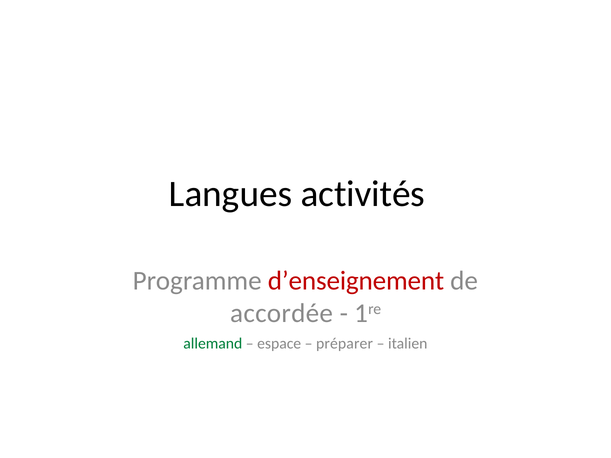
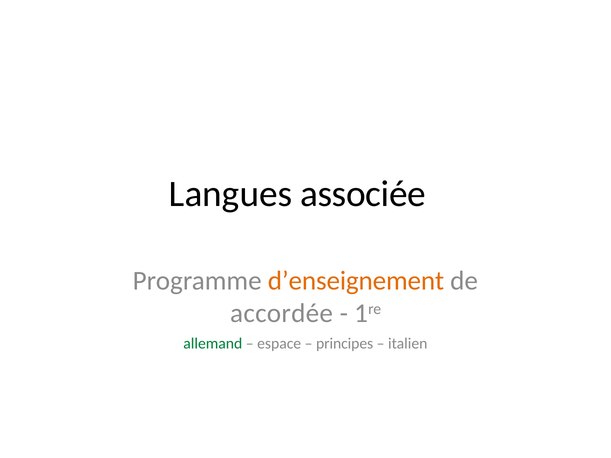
activités: activités -> associée (363, 194)
d’enseignement colour: red -> orange (356, 281)
préparer: préparer -> principes (345, 344)
